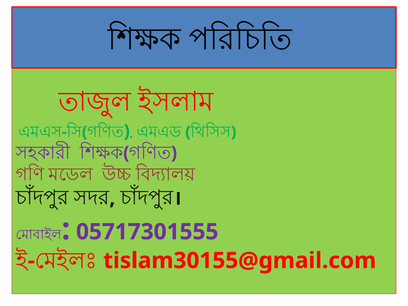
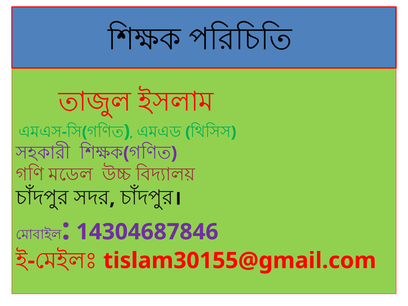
05717301555: 05717301555 -> 14304687846 (147, 232)
